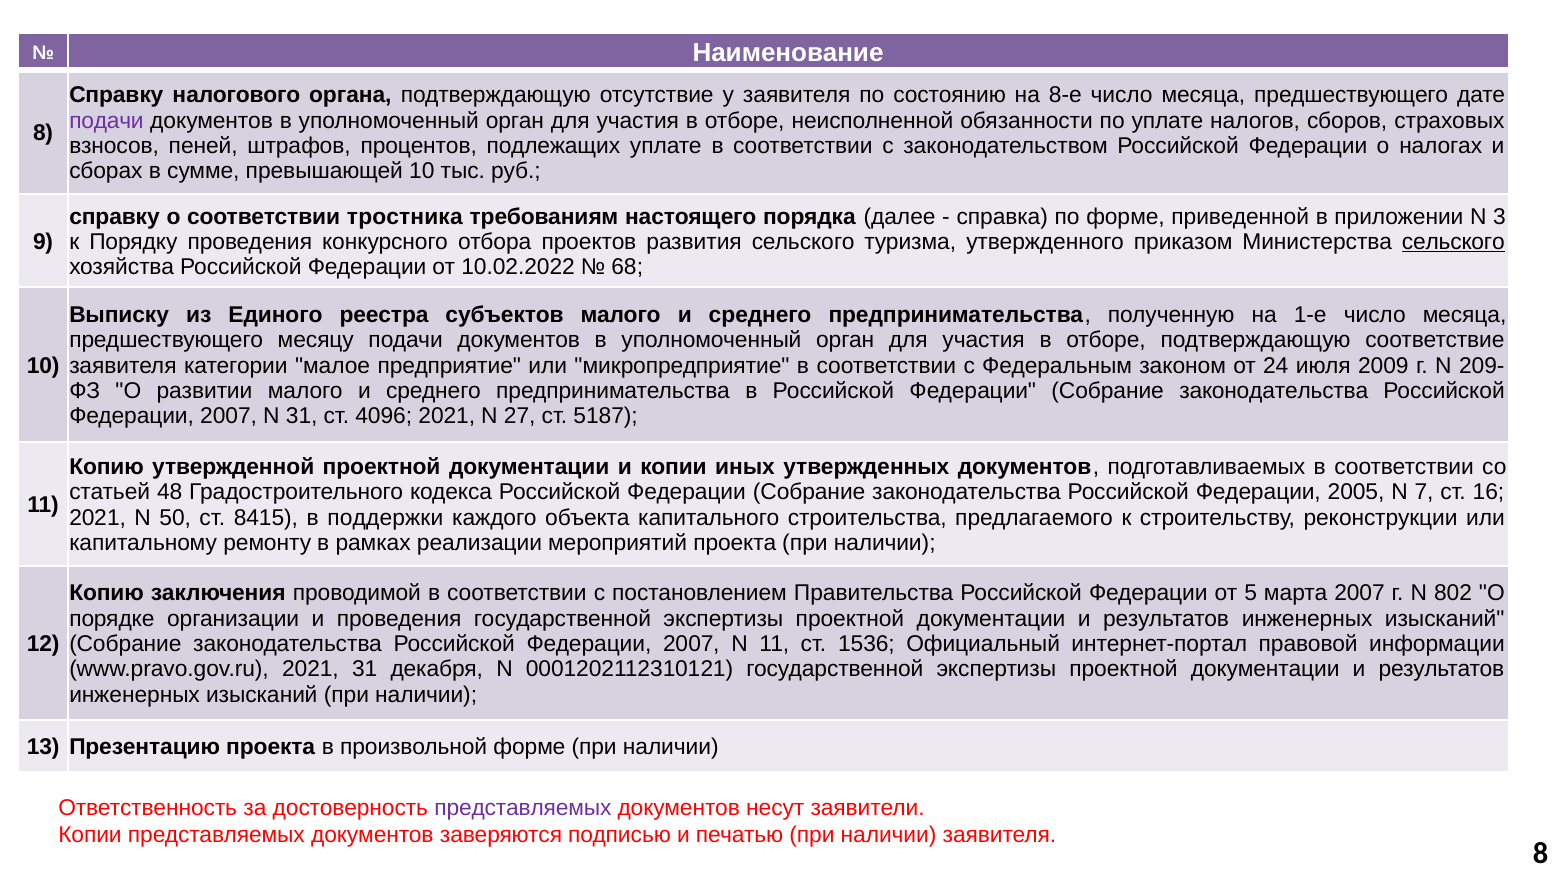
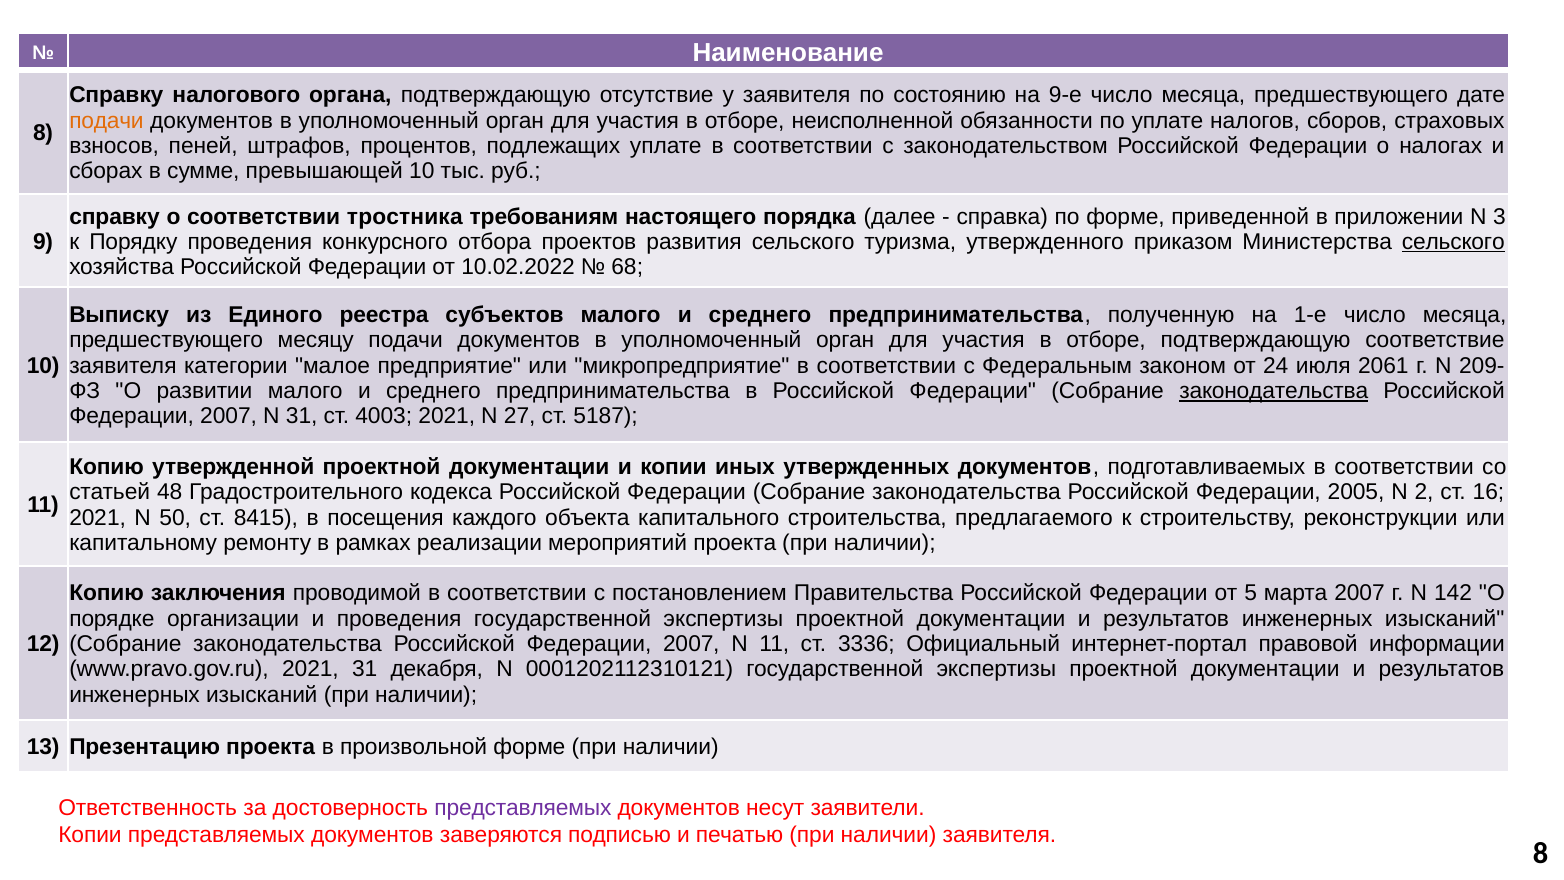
8-е: 8-е -> 9-е (1065, 95)
подачи colour: purple -> orange (106, 121)
2009: 2009 -> 2061 (1383, 366)
законодательства underline: none -> present (1274, 391)
4096: 4096 -> 4003 (384, 416)
7: 7 -> 2 (1424, 492)
поддержки: поддержки -> посещения (386, 517)
802: 802 -> 142 (1453, 593)
1536: 1536 -> 3336 (866, 644)
